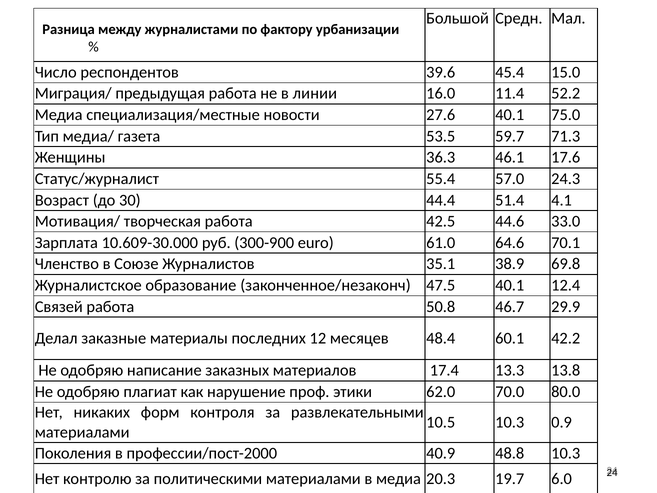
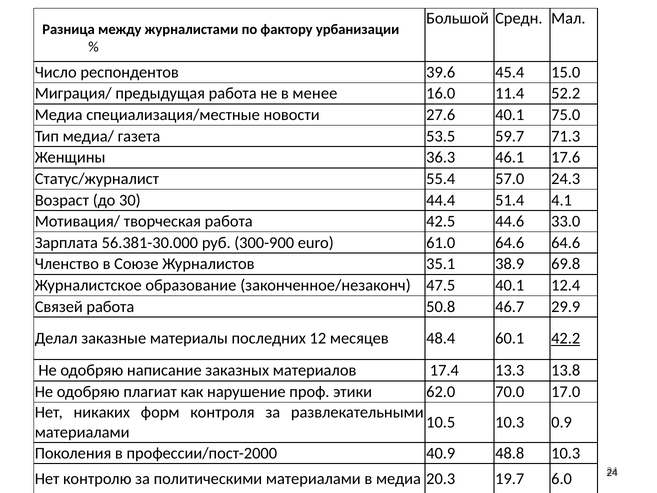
линии: линии -> менее (315, 94)
10.609-30.000: 10.609-30.000 -> 56.381-30.000 (150, 243)
64.6 70.1: 70.1 -> 64.6 (566, 243)
42.2 underline: none -> present (566, 338)
80.0: 80.0 -> 17.0 (566, 392)
